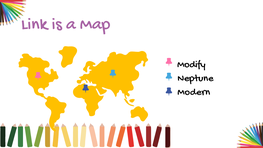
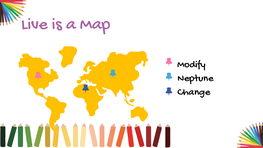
Link: Link -> Live (34, 23)
Modern: Modern -> Change (194, 91)
